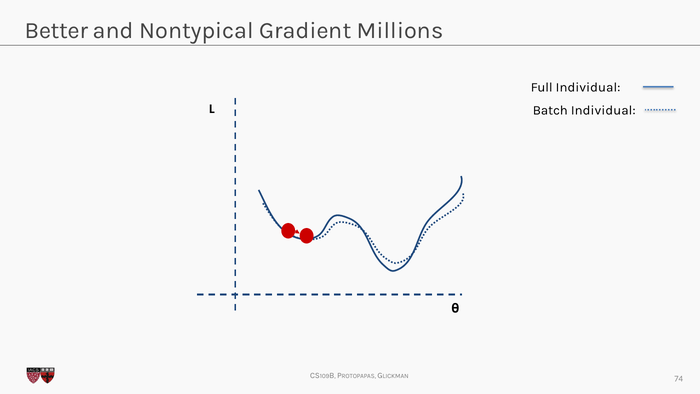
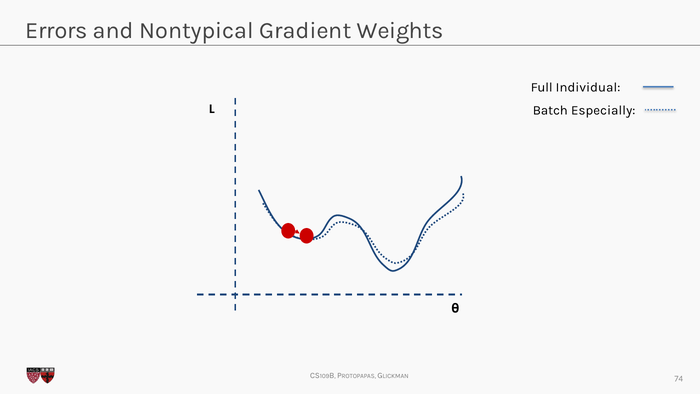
Better: Better -> Errors (56, 31)
Millions: Millions -> Weights (400, 31)
Batch Individual: Individual -> Especially (603, 110)
